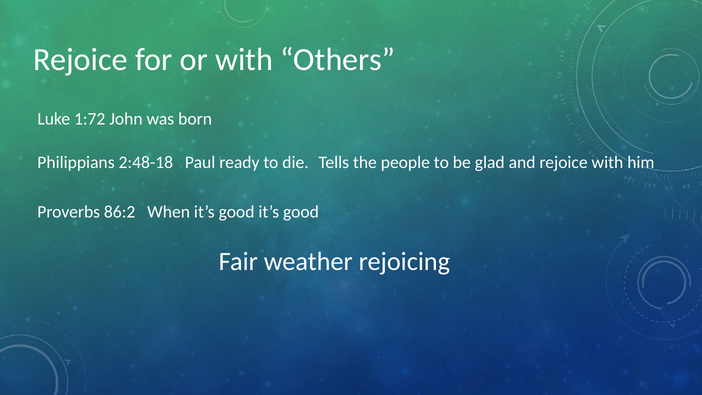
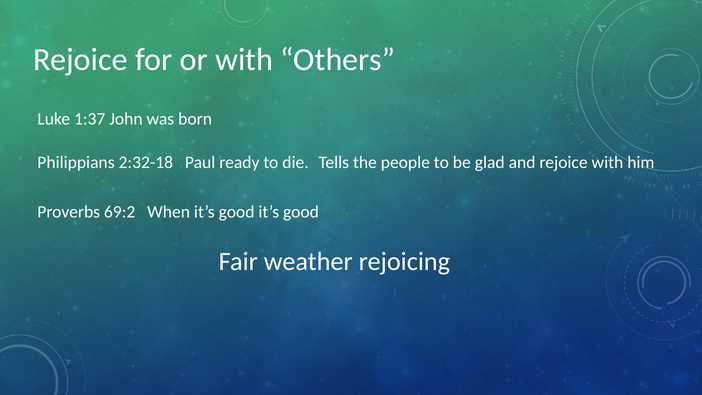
1:72: 1:72 -> 1:37 (90, 119)
2:48-18: 2:48-18 -> 2:32-18 (146, 163)
86:2: 86:2 -> 69:2 (120, 212)
